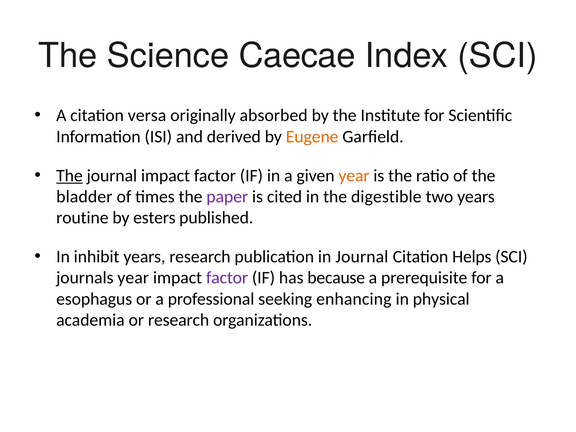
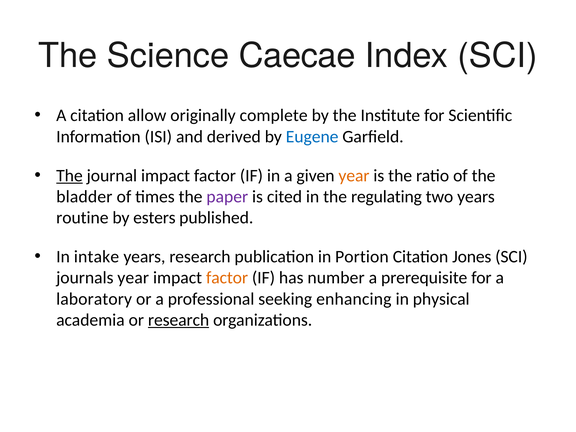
versa: versa -> allow (147, 115)
absorbed: absorbed -> complete (274, 115)
Eugene colour: orange -> blue (312, 137)
digestible: digestible -> regulating (386, 197)
inhibit: inhibit -> intake (97, 257)
in Journal: Journal -> Portion (362, 257)
Helps: Helps -> Jones (472, 257)
factor colour: purple -> orange (227, 278)
because: because -> number (336, 278)
esophagus: esophagus -> laboratory (94, 299)
research underline: none -> present (179, 320)
